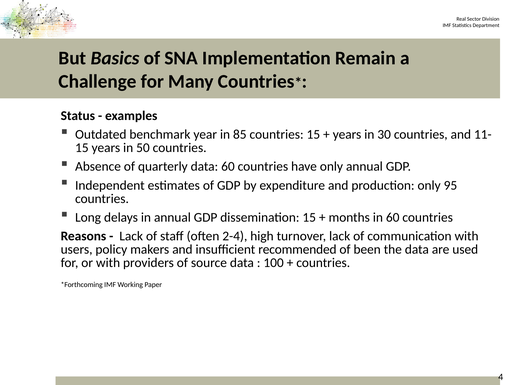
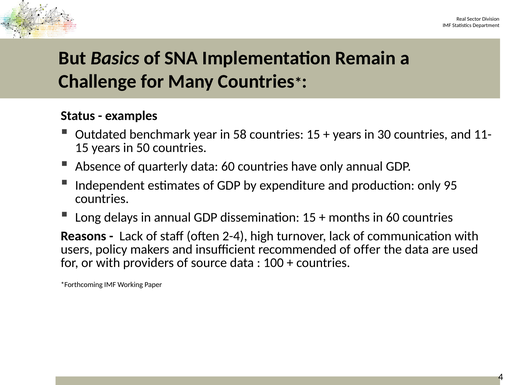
85: 85 -> 58 (240, 134)
been: been -> offer (367, 249)
